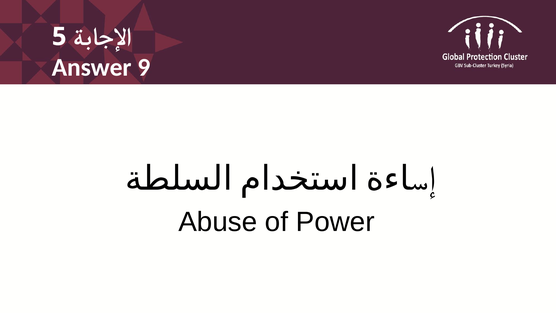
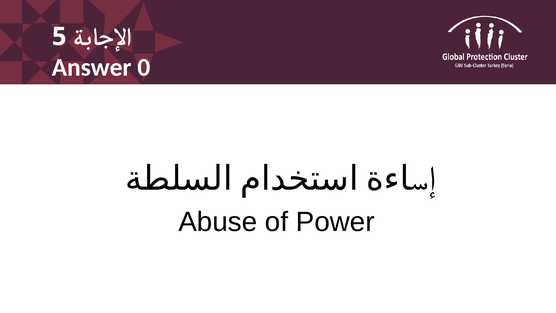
9: 9 -> 0 (144, 67)
